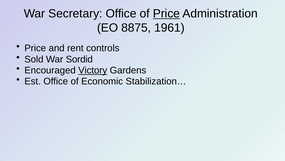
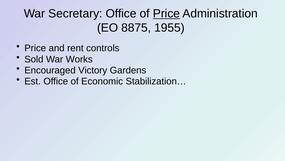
1961: 1961 -> 1955 (170, 28)
Sordid: Sordid -> Works (79, 59)
Victory underline: present -> none (93, 70)
